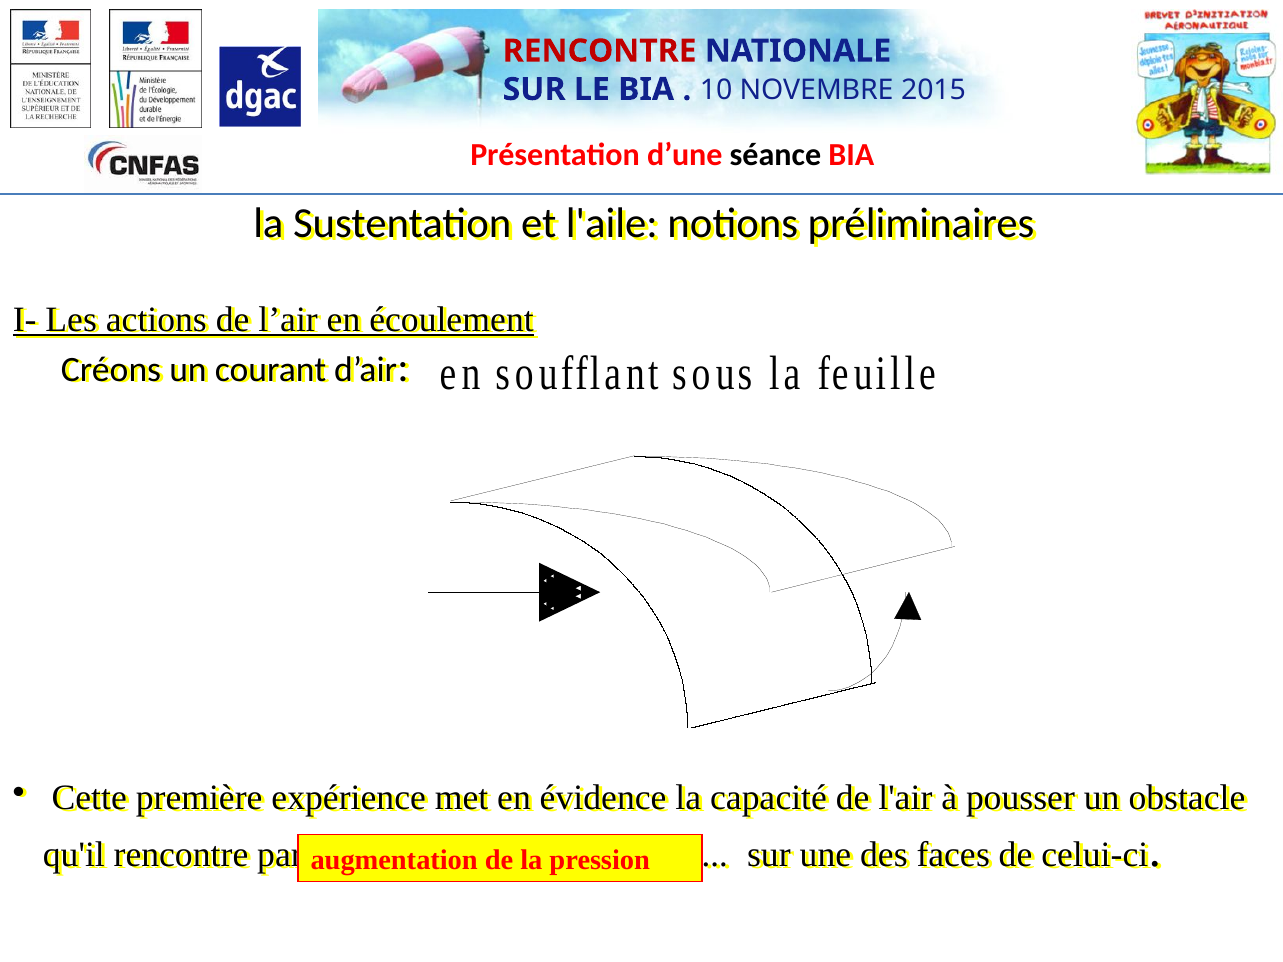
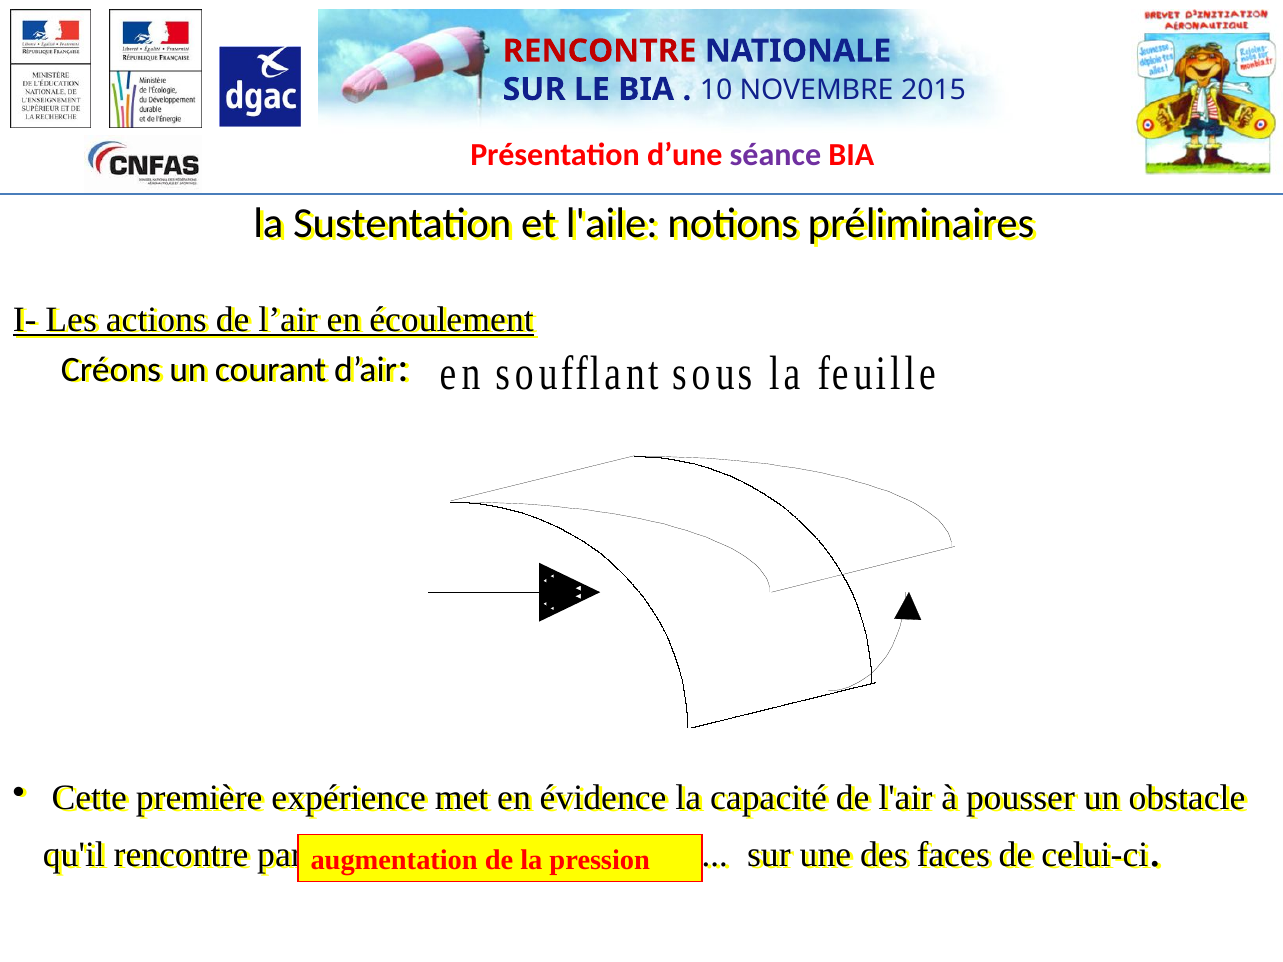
séance colour: black -> purple (775, 155)
